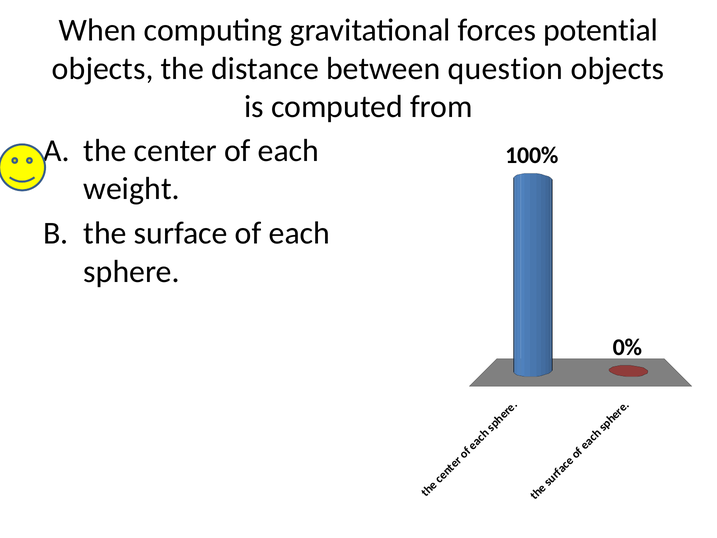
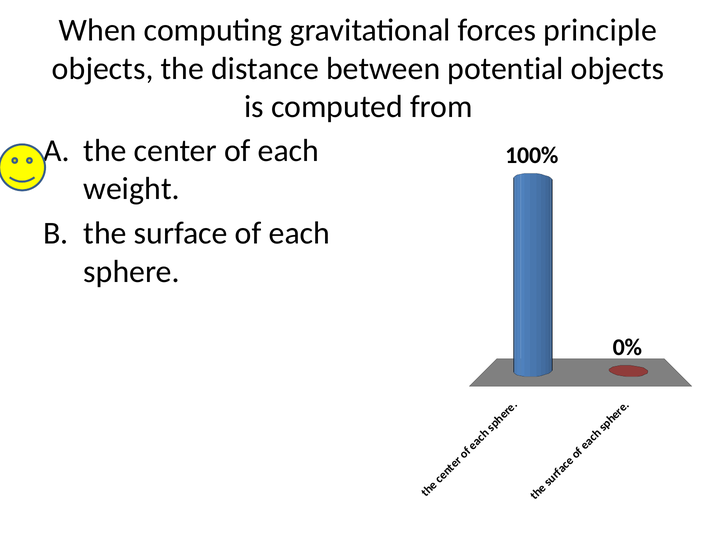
potential: potential -> principle (600, 30)
question: question -> potential (506, 69)
